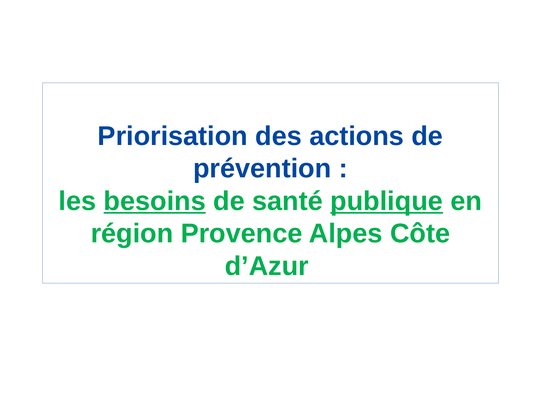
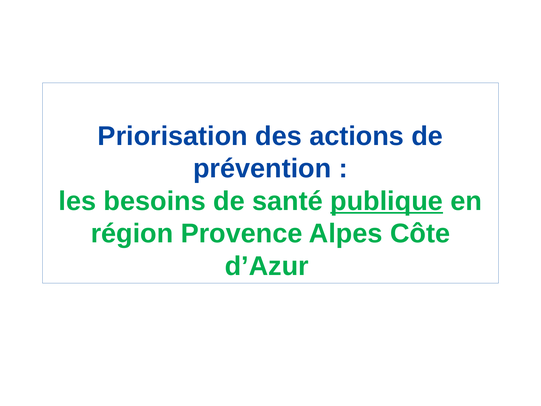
besoins underline: present -> none (155, 201)
